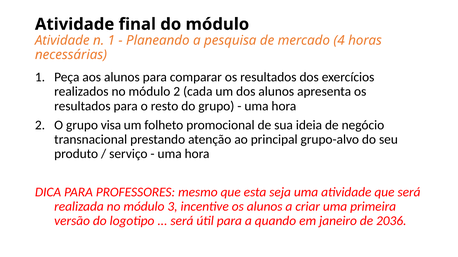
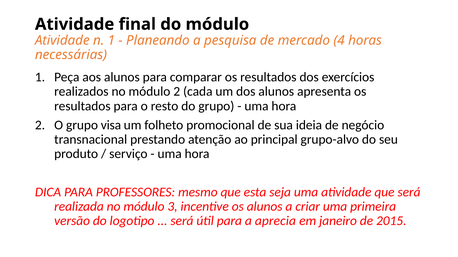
quando: quando -> aprecia (275, 221)
2036: 2036 -> 2015 (391, 221)
